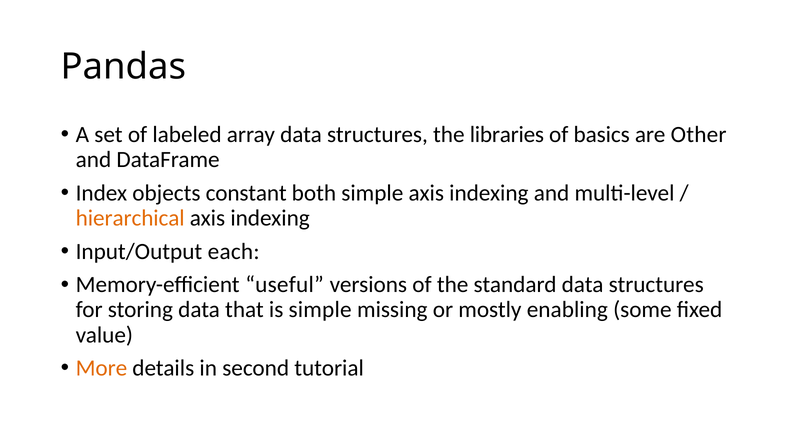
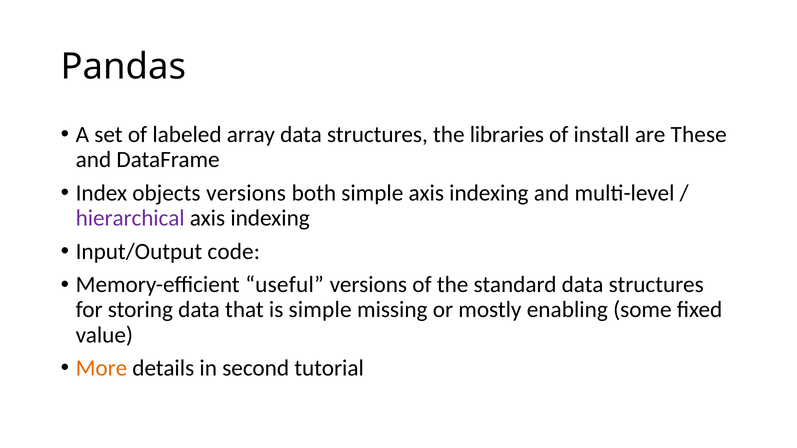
basics: basics -> install (602, 135)
Other: Other -> These (699, 135)
objects constant: constant -> versions (246, 193)
hierarchical colour: orange -> purple (130, 218)
each: each -> code (234, 252)
